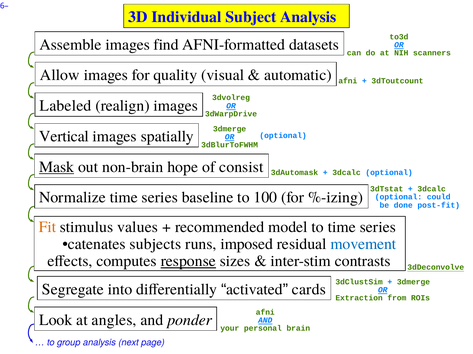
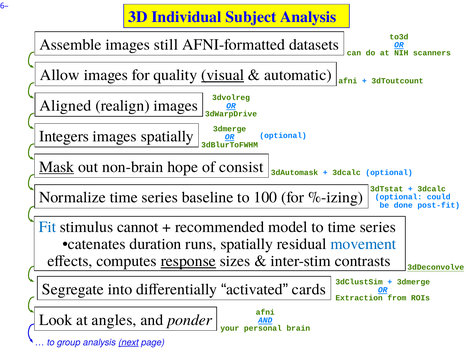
find: find -> still (166, 45)
visual underline: none -> present (223, 75)
Labeled: Labeled -> Aligned (66, 106)
Vertical: Vertical -> Integers (64, 137)
Fit colour: orange -> blue (47, 228)
values: values -> cannot (138, 228)
subjects: subjects -> duration (155, 245)
runs imposed: imposed -> spatially (247, 245)
next underline: none -> present (129, 343)
